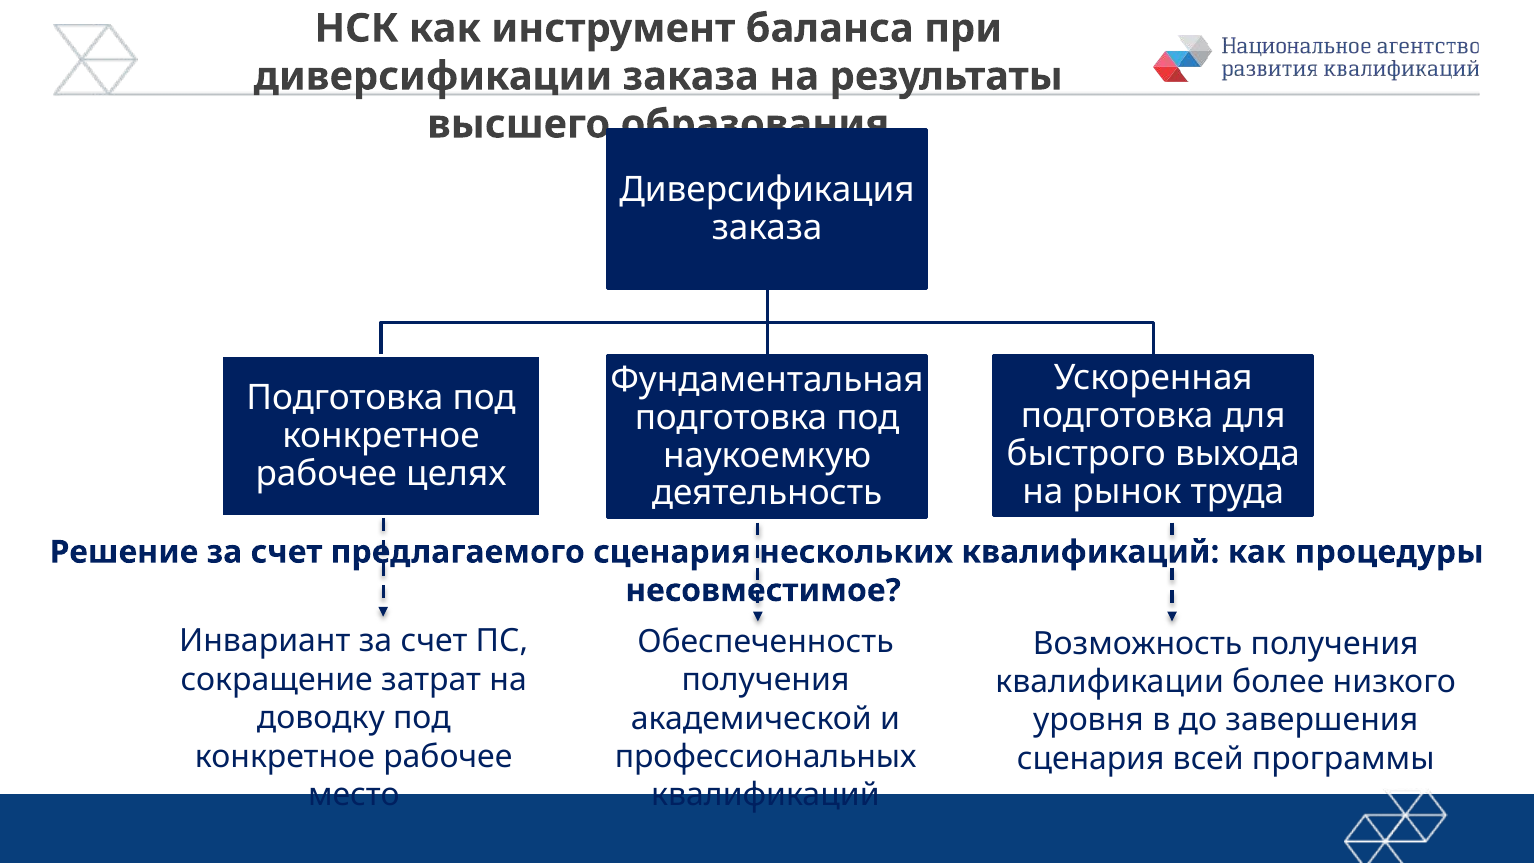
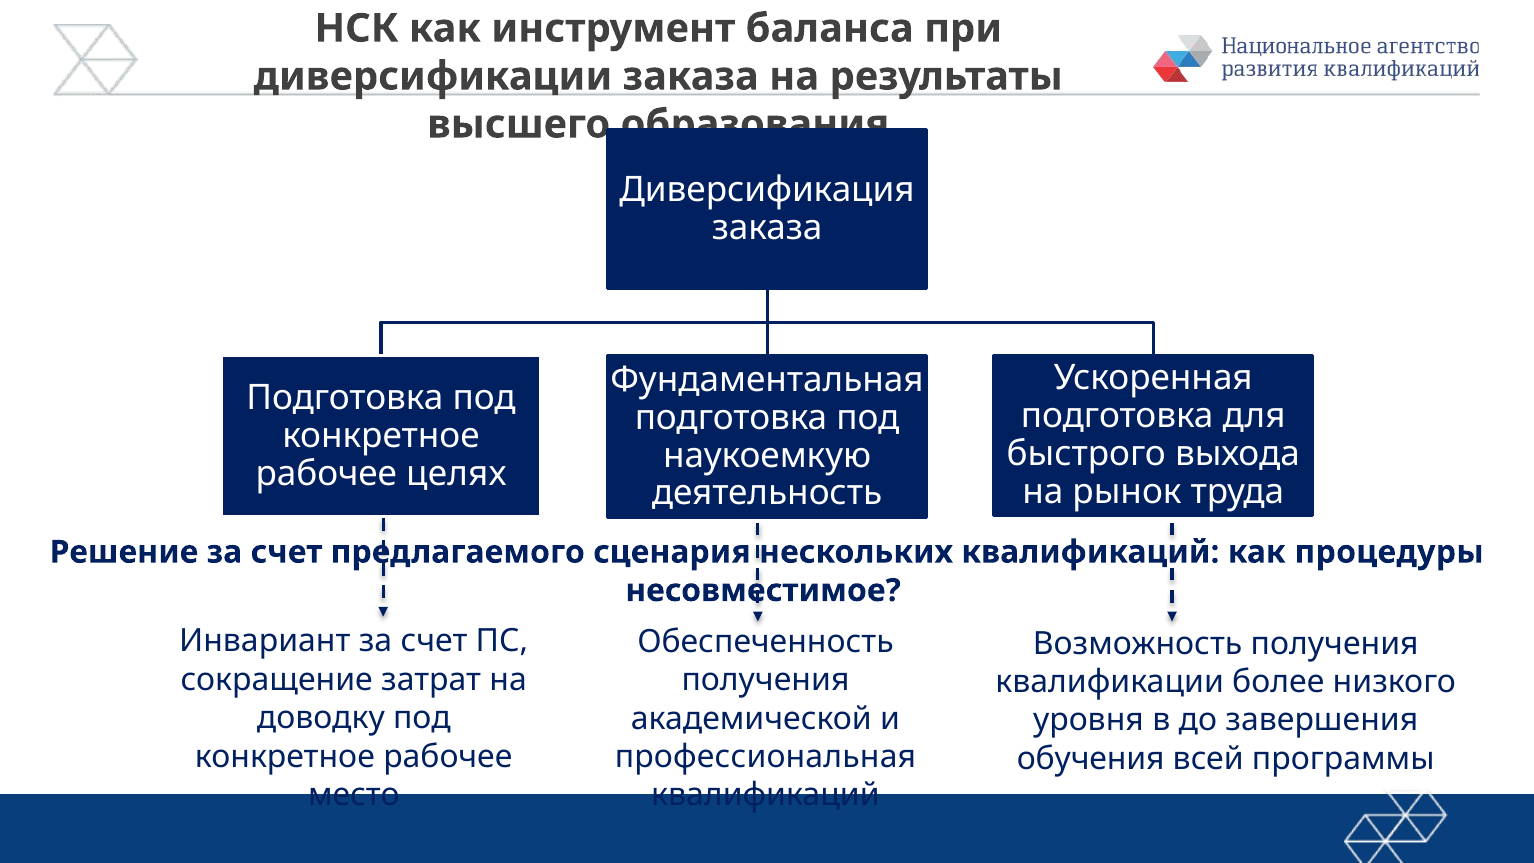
профессиональных: профессиональных -> профессиональная (765, 757)
сценария: сценария -> обучения (1091, 759)
